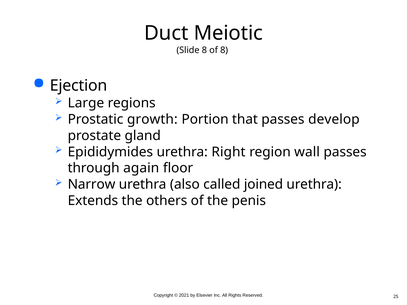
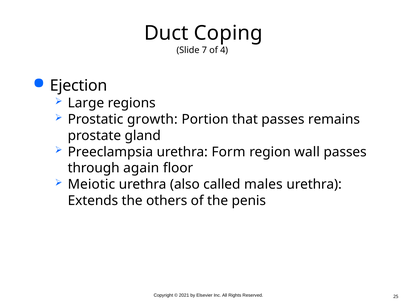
Meiotic: Meiotic -> Coping (228, 33)
Slide 8: 8 -> 7 (204, 50)
of 8: 8 -> 4 (224, 50)
develop: develop -> remains (334, 119)
Epididymides: Epididymides -> Preeclampsia (110, 152)
Right: Right -> Form (228, 152)
Narrow: Narrow -> Meiotic (91, 185)
joined: joined -> males (263, 185)
